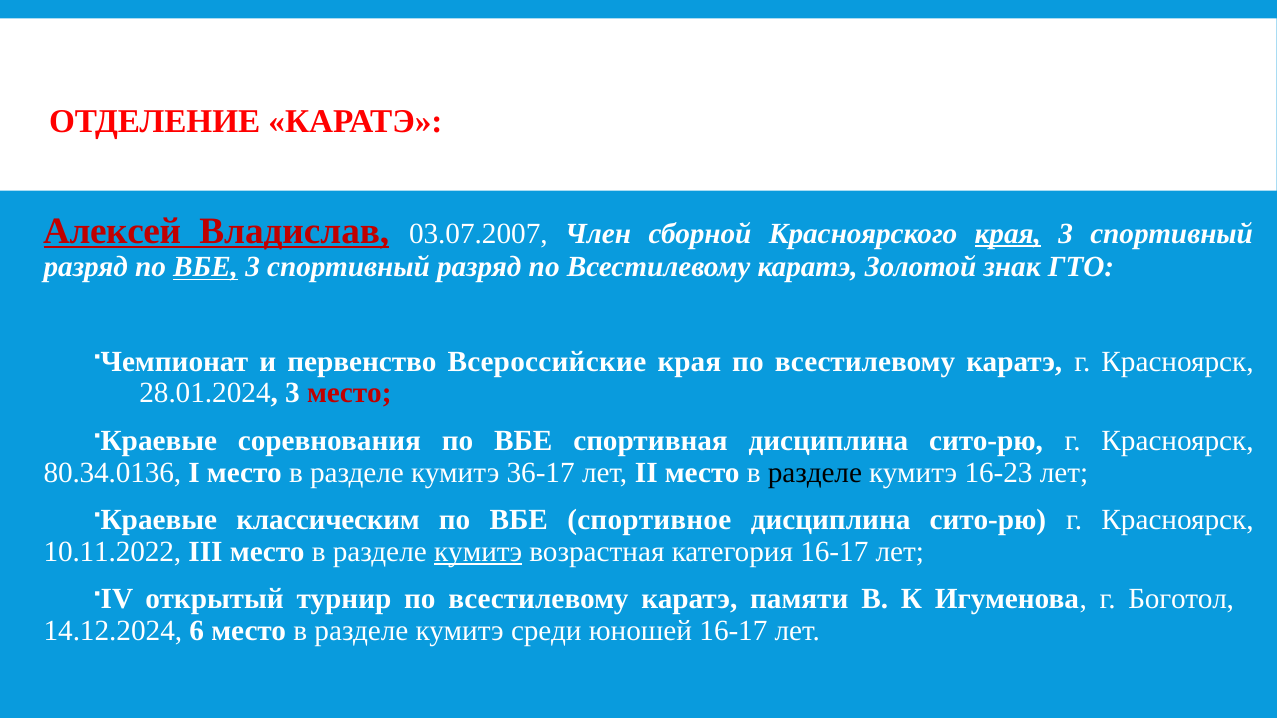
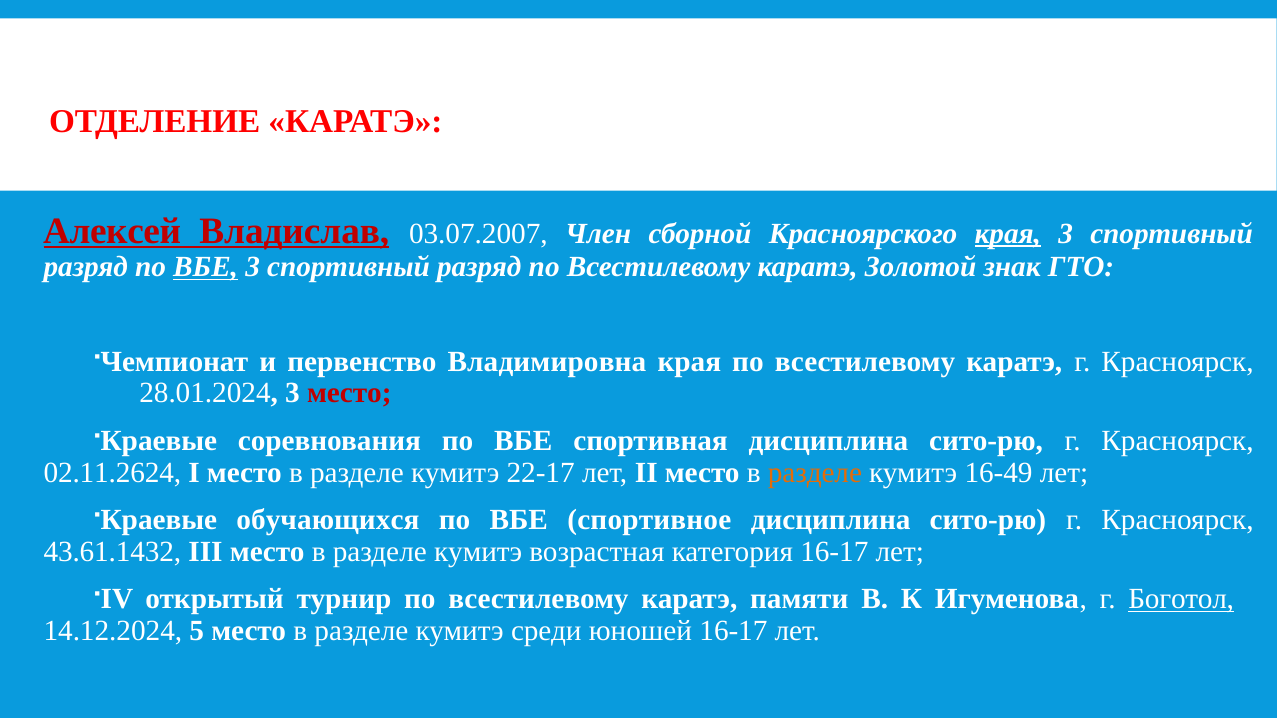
Всероссийские: Всероссийские -> Владимировна (547, 362)
80.34.0136: 80.34.0136 -> 02.11.2624 (112, 473)
36-17: 36-17 -> 22-17 (541, 473)
разделе colour: black -> orange (815, 473)
16-23: 16-23 -> 16-49 (999, 473)
классическим: классическим -> обучающихся (328, 520)
10.11.2022: 10.11.2022 -> 43.61.1432 (112, 552)
кумитэ underline: present -> none (478, 552)
Боготол underline: none -> present (1181, 599)
6: 6 -> 5 (197, 631)
